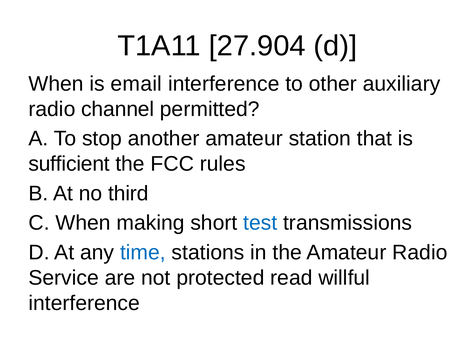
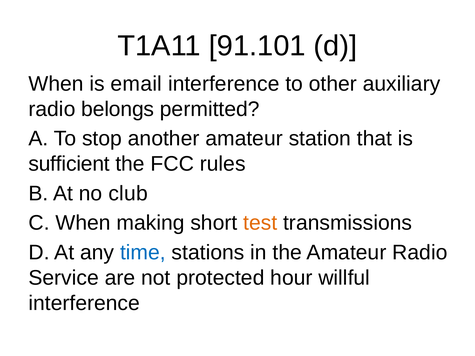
27.904: 27.904 -> 91.101 (257, 46)
channel: channel -> belongs (118, 109)
third: third -> club (128, 194)
test colour: blue -> orange (260, 223)
read: read -> hour (291, 278)
